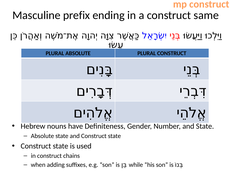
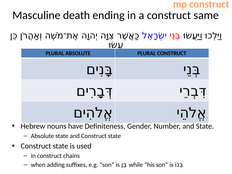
prefix: prefix -> death (77, 15)
